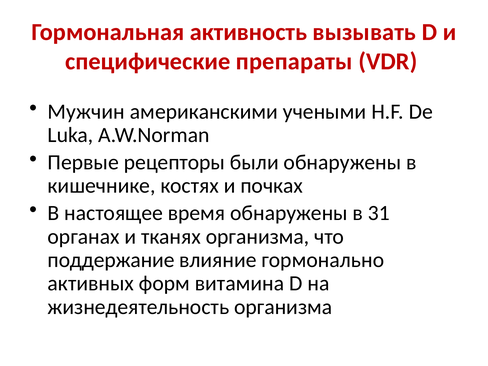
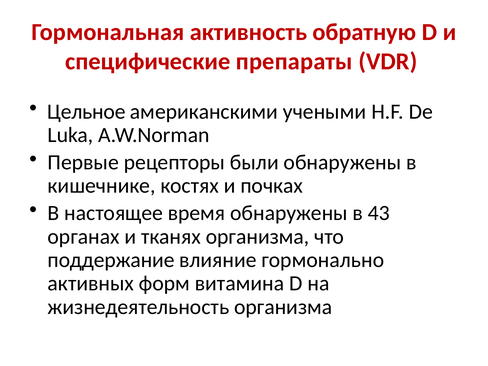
вызывать: вызывать -> обратную (364, 32)
Мужчин: Мужчин -> Цельное (86, 112)
31: 31 -> 43 (379, 213)
